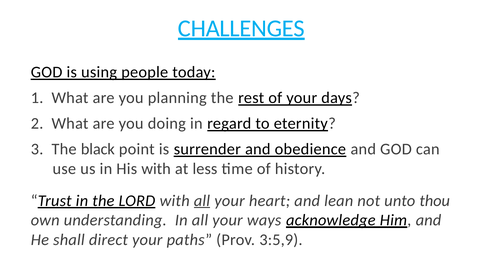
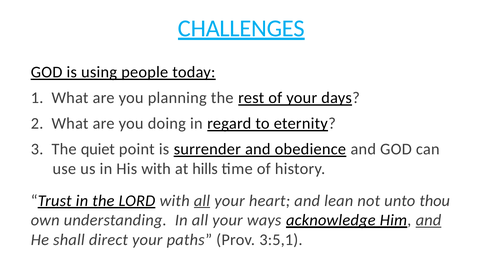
black: black -> quiet (98, 149)
less: less -> hills (205, 169)
and underline: none -> present (429, 220)
3:5,9: 3:5,9 -> 3:5,1 (281, 240)
